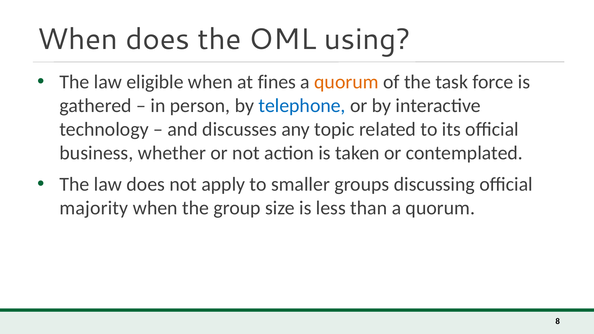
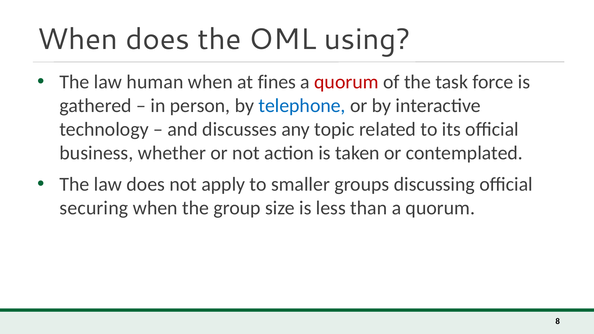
eligible: eligible -> human (155, 82)
quorum colour: orange -> red (346, 82)
majority: majority -> securing (94, 208)
